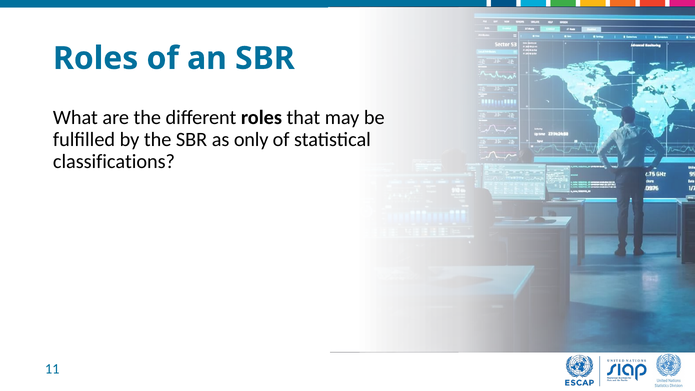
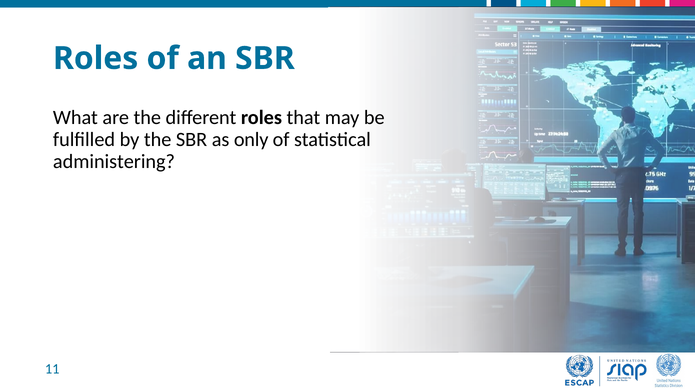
classifications: classifications -> administering (114, 161)
